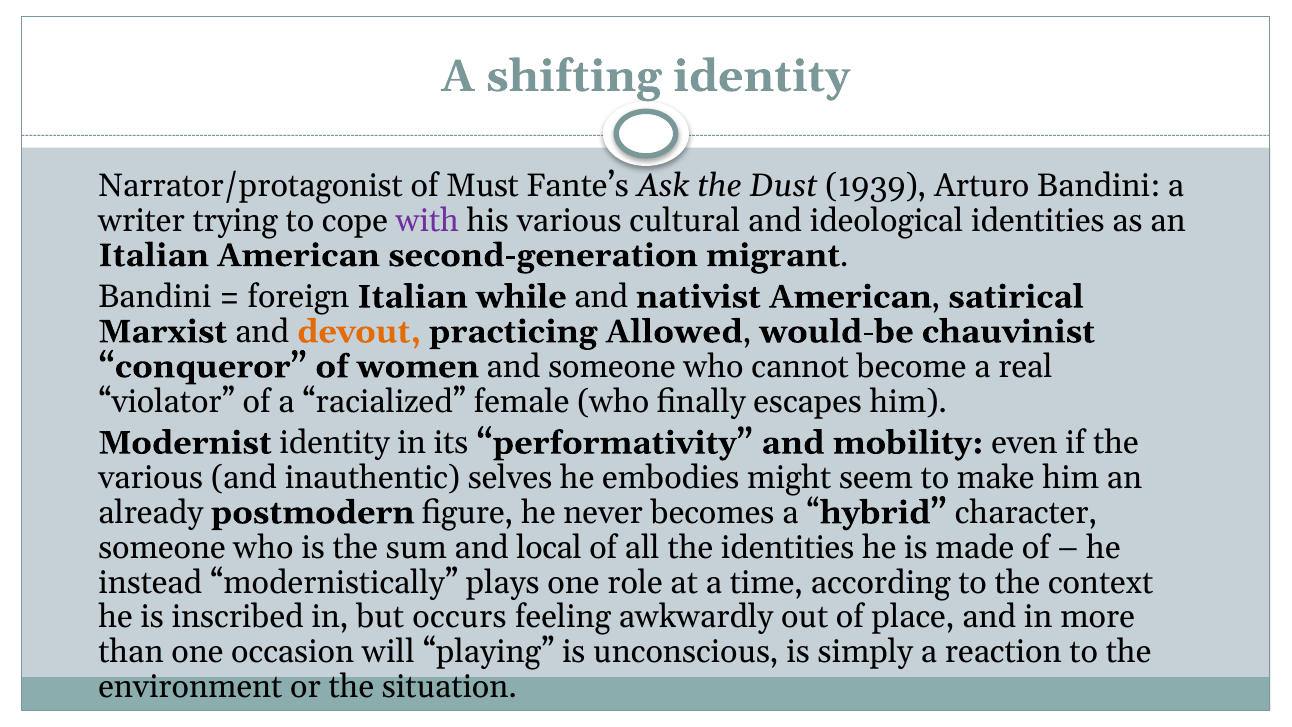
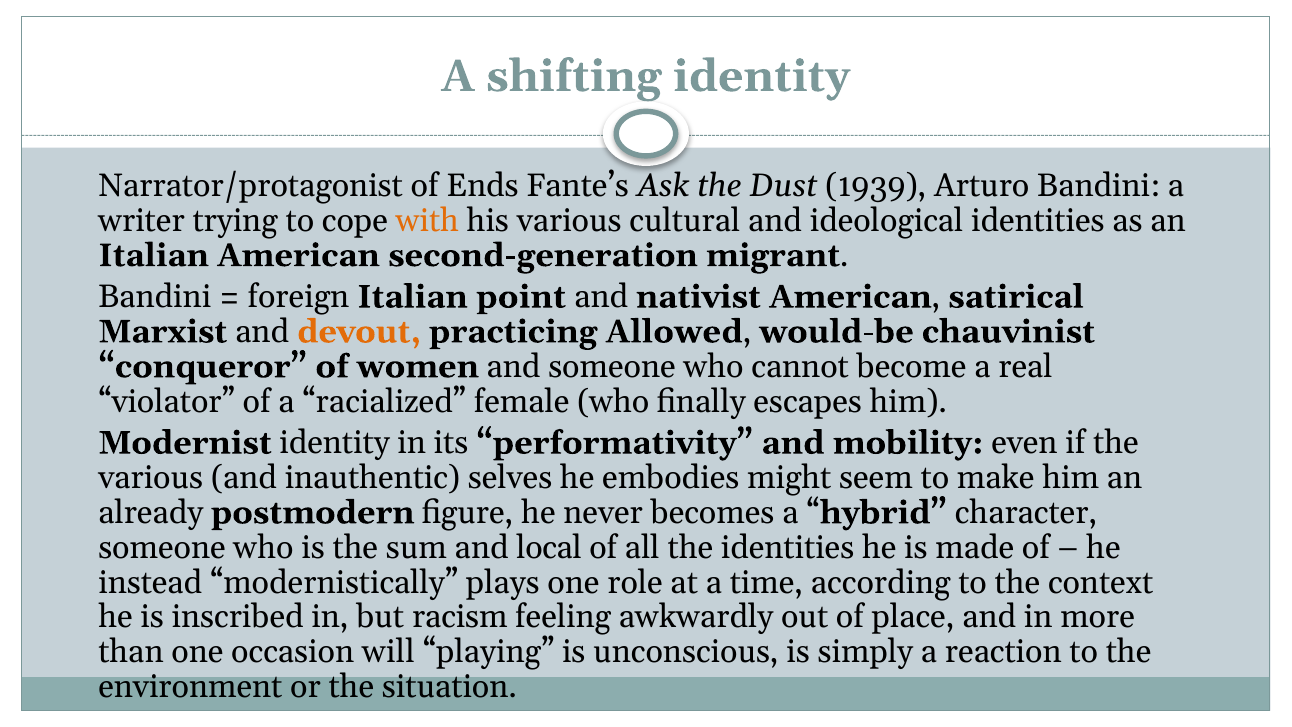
Must: Must -> Ends (482, 186)
with colour: purple -> orange (427, 220)
while: while -> point (521, 297)
occurs: occurs -> racism (460, 617)
